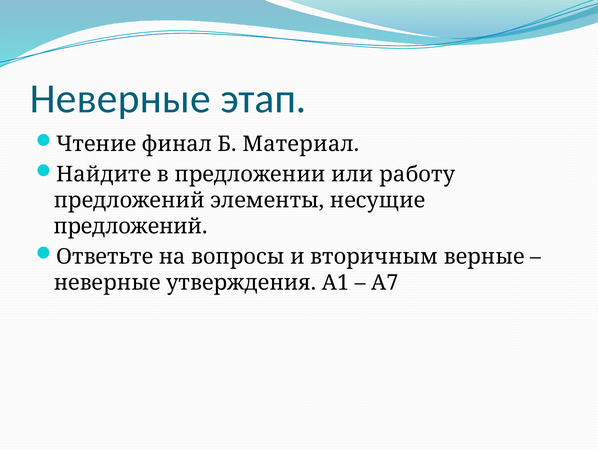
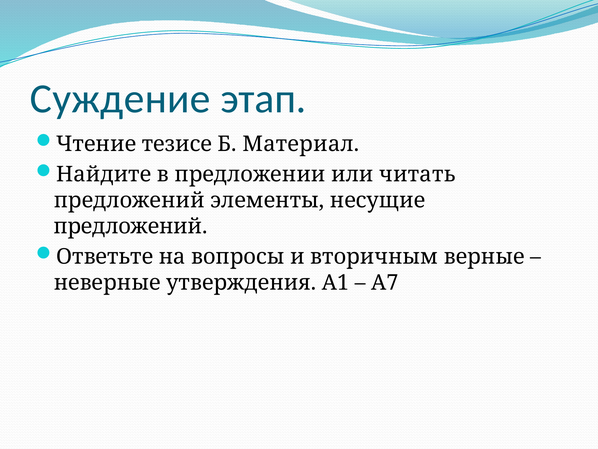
Неверные: Неверные -> Суждение (120, 99)
финал: финал -> тезисе (177, 144)
работу: работу -> читать (417, 174)
